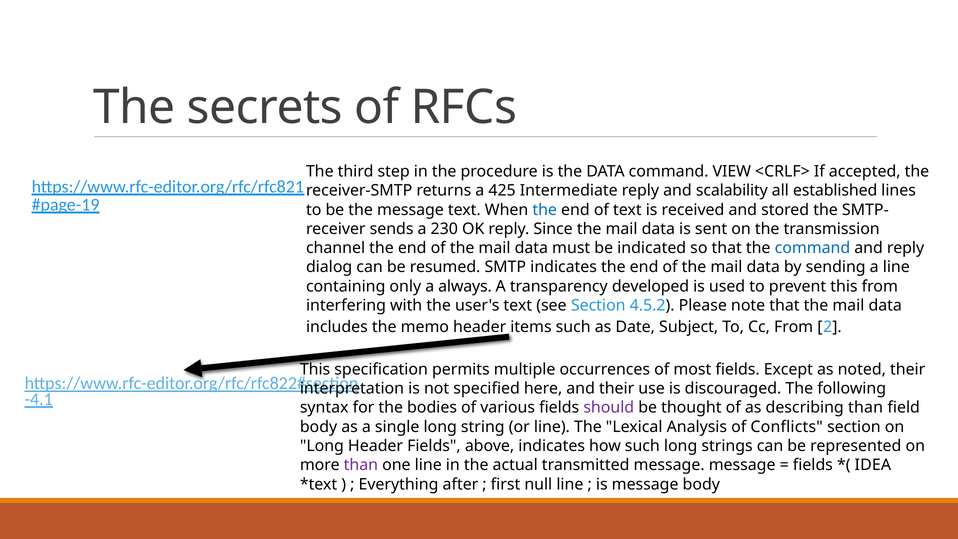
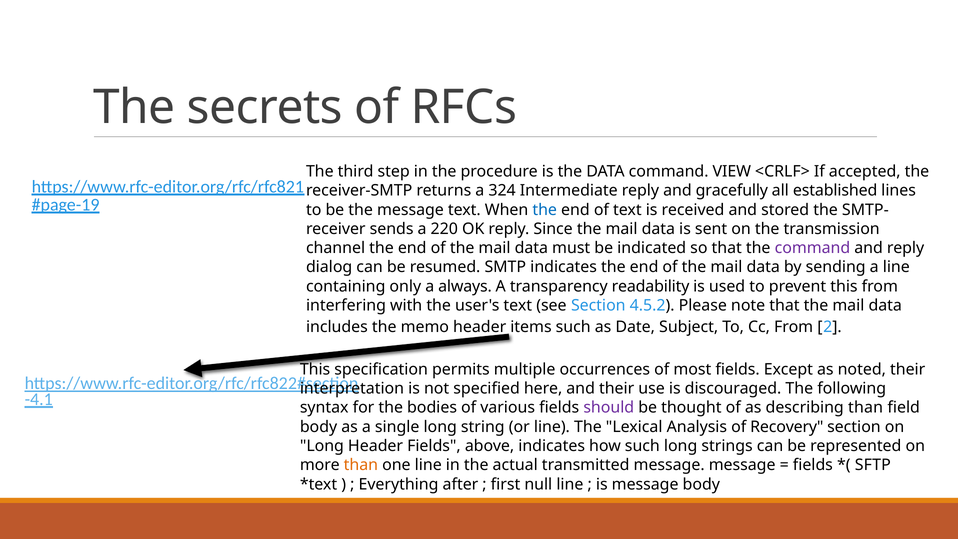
425: 425 -> 324 (502, 191)
scalability: scalability -> gracefully (732, 191)
230: 230 -> 220 (444, 229)
command colour: blue -> purple (812, 248)
developed: developed -> readability (651, 286)
Conflicts: Conflicts -> Recovery (787, 427)
than colour: purple -> orange (361, 465)
IDEA: IDEA -> SFTP (873, 465)
